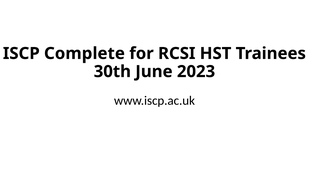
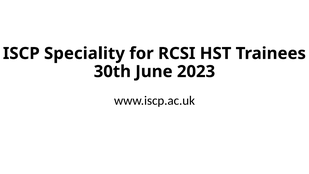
Complete: Complete -> Speciality (84, 53)
